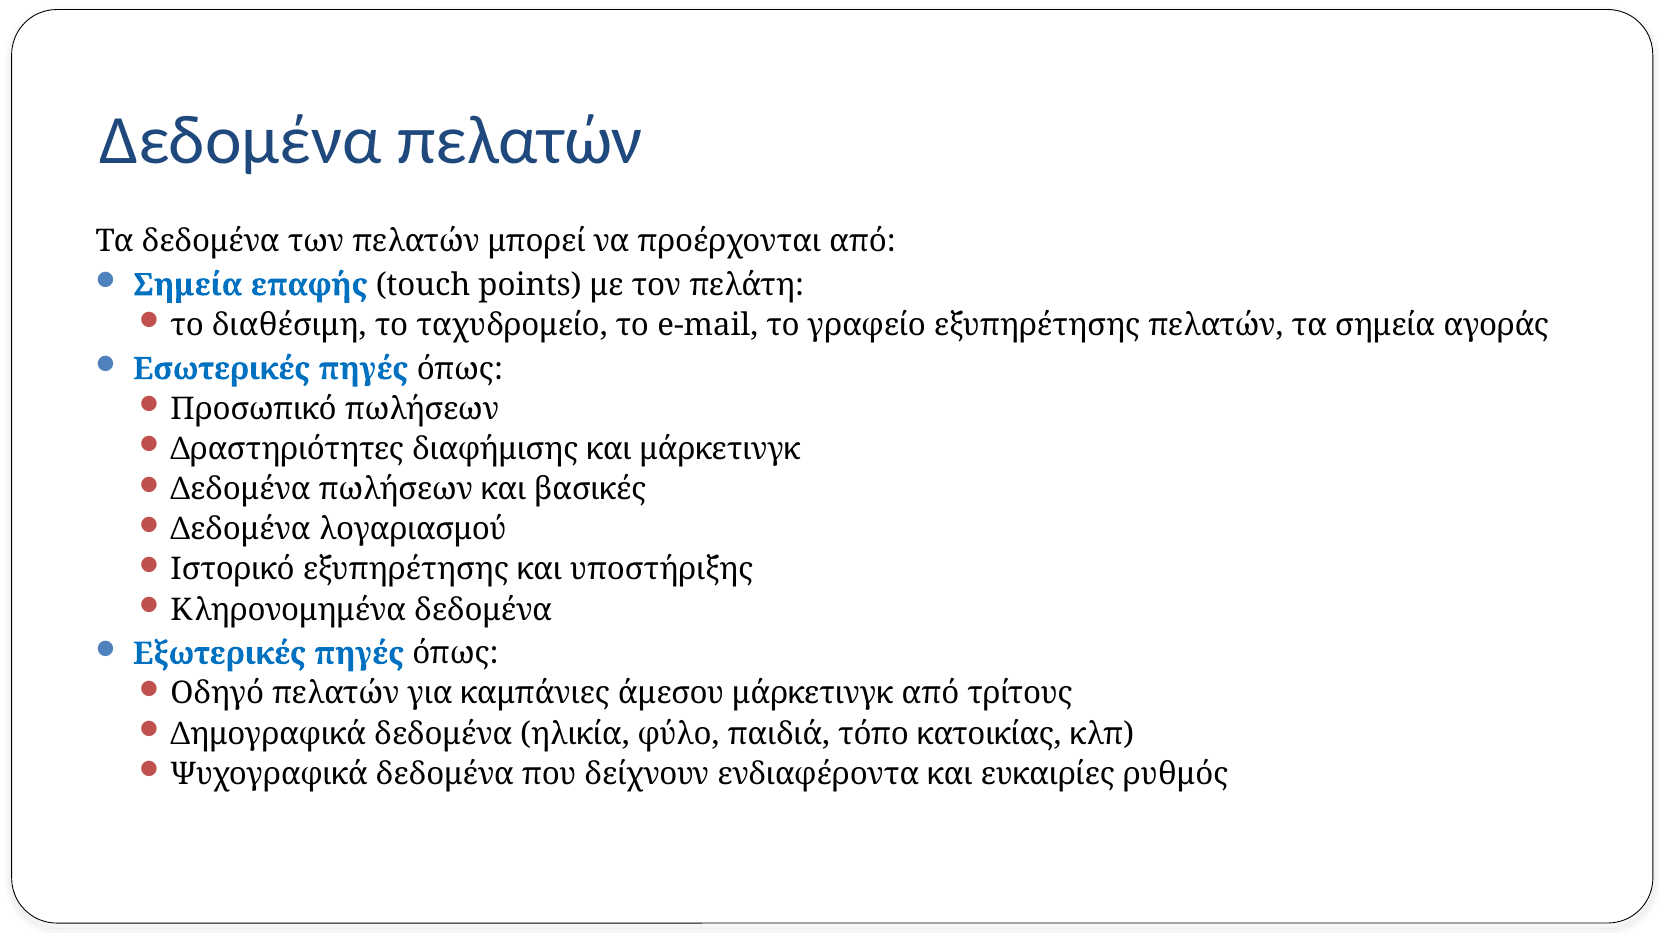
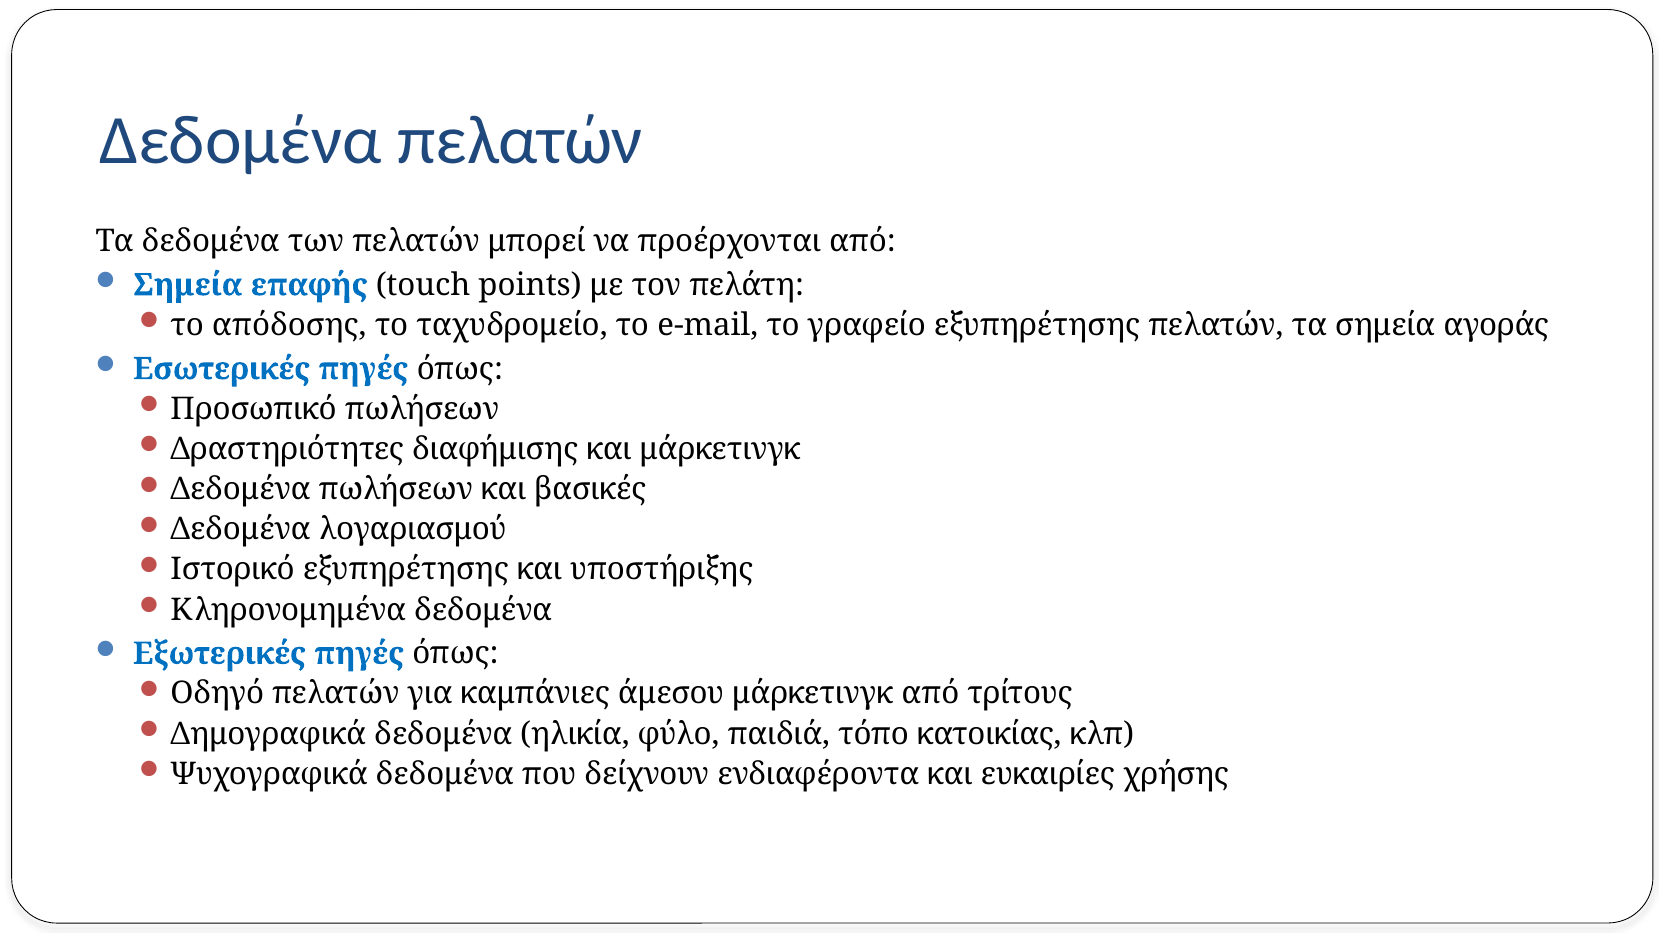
διαθέσιμη: διαθέσιμη -> απόδοσης (289, 325)
ρυθμός: ρυθμός -> χρήσης (1176, 774)
